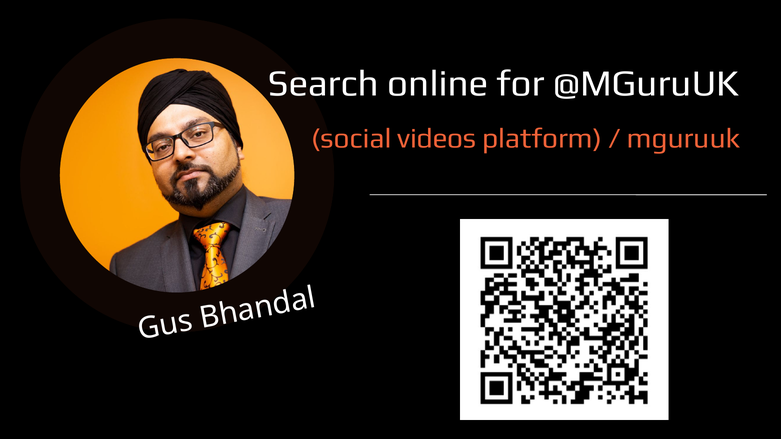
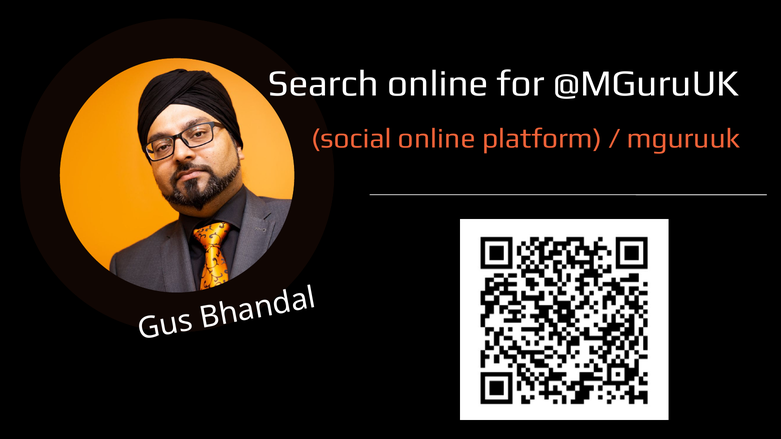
social videos: videos -> online (437, 138)
